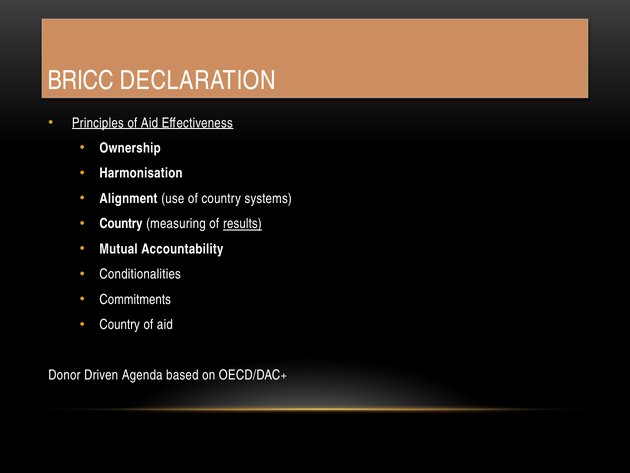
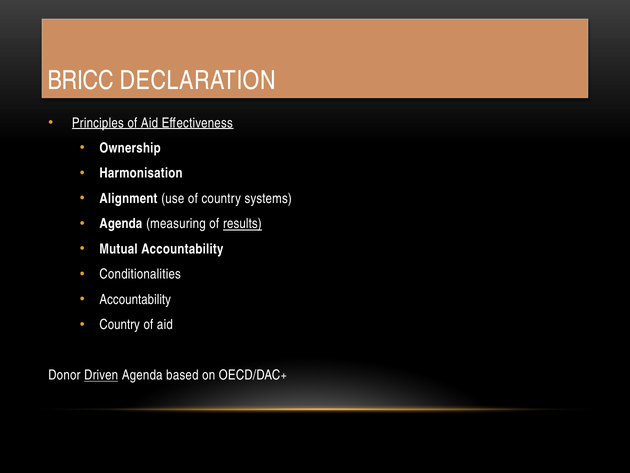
Country: Country -> Agenda (121, 224)
Commitments: Commitments -> Accountability (135, 299)
Driven underline: none -> present (101, 375)
